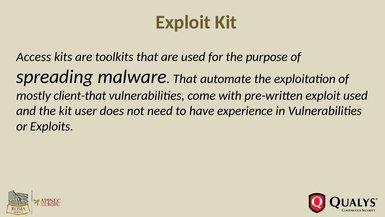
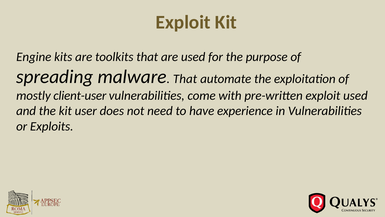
Access: Access -> Engine (34, 57)
client-that: client-that -> client-user (80, 95)
